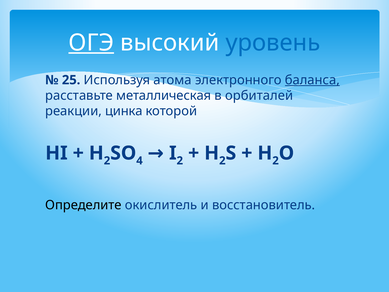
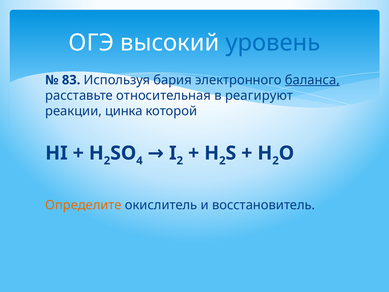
ОГЭ underline: present -> none (91, 43)
25: 25 -> 83 (71, 80)
атома: атома -> бария (173, 80)
металлическая: металлическая -> относительная (164, 95)
орбиталей: орбиталей -> реагируют (259, 95)
Определите colour: black -> orange (83, 205)
